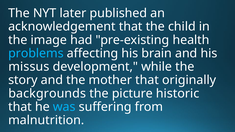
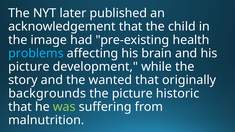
missus: missus -> picture (29, 67)
mother: mother -> wanted (110, 80)
was colour: light blue -> light green (64, 107)
